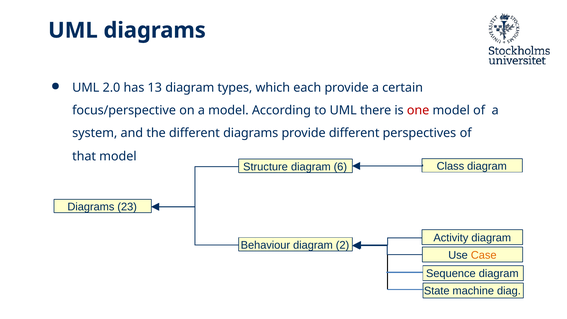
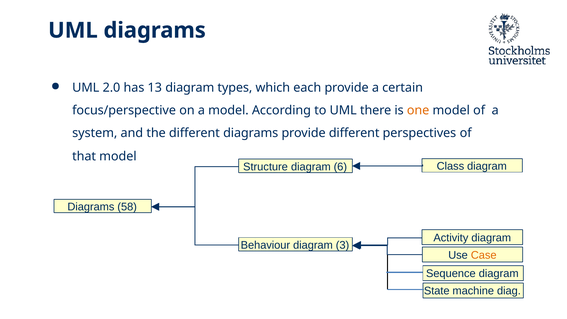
one colour: red -> orange (418, 110)
23: 23 -> 58 (127, 207)
2: 2 -> 3 (343, 245)
